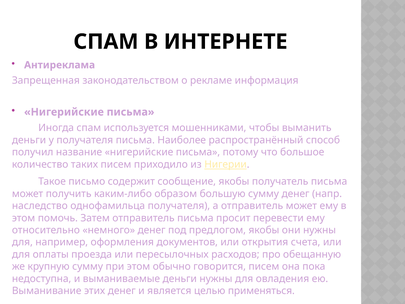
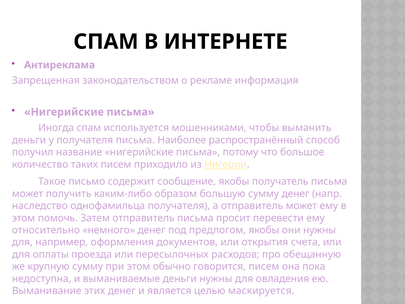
применяться: применяться -> маскируется (261, 291)
